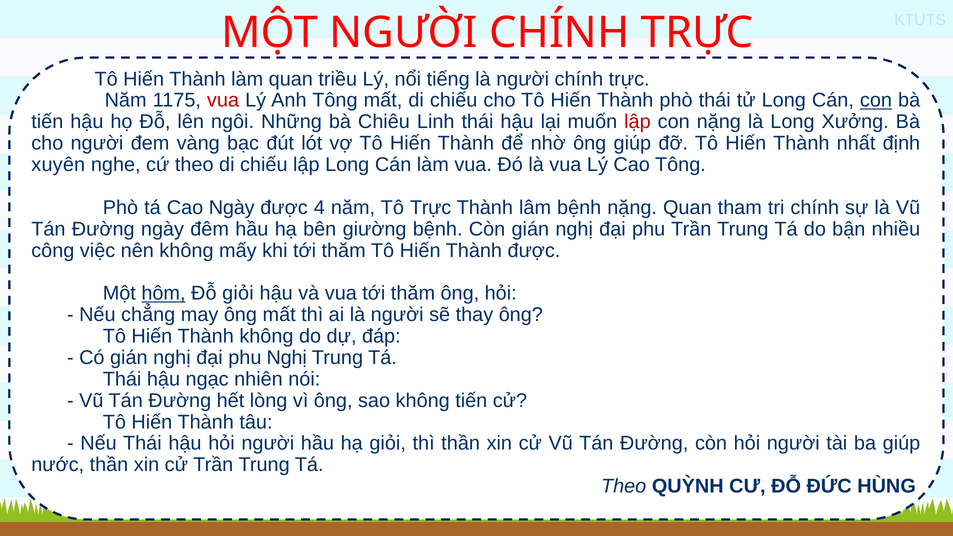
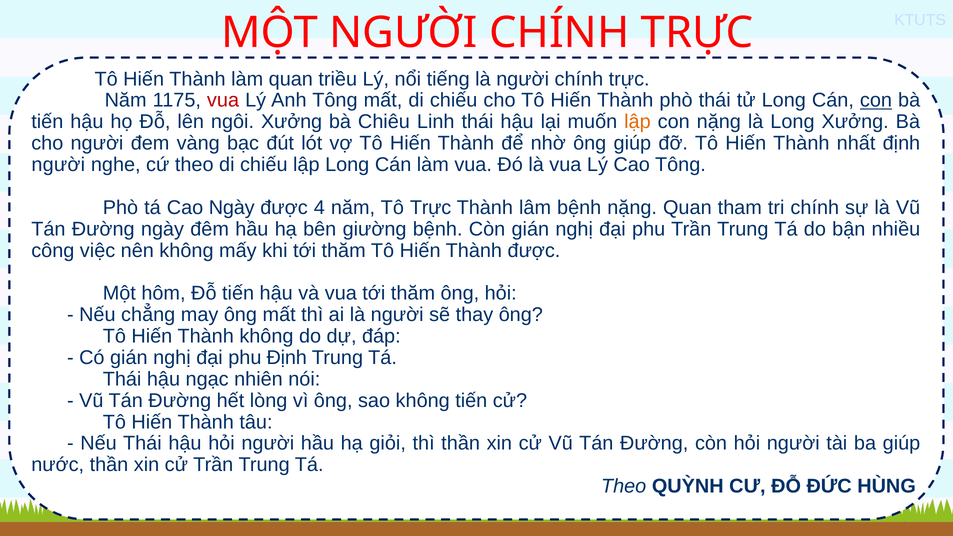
ngôi Những: Những -> Xưởng (292, 122)
lập colour: red -> orange (637, 122)
xuyên: xuyên -> người (58, 165)
hôm underline: present -> none (163, 293)
Đỗ giỏi: giỏi -> tiến (238, 293)
phu Nghị: Nghị -> Định (287, 358)
